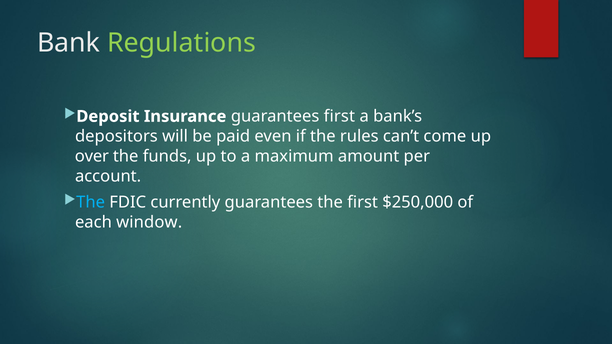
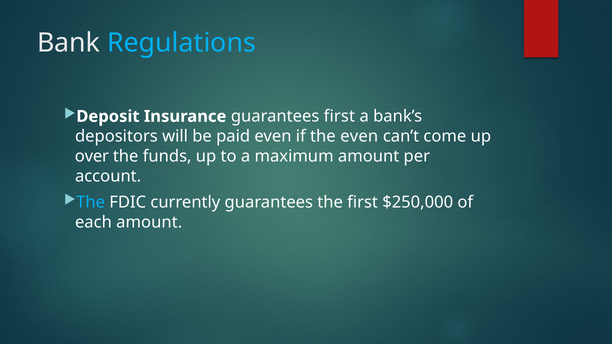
Regulations colour: light green -> light blue (182, 43)
the rules: rules -> even (359, 136)
each window: window -> amount (149, 223)
